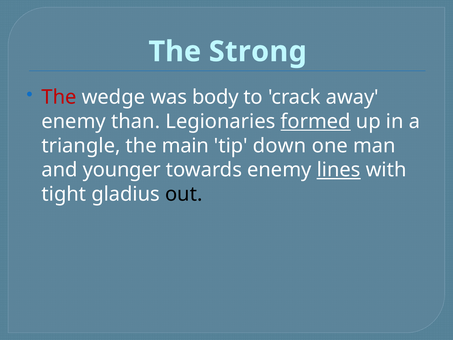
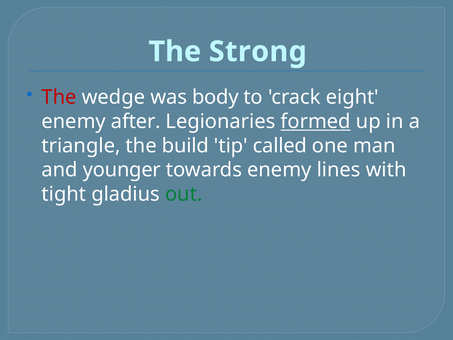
away: away -> eight (352, 97)
than: than -> after (136, 121)
main: main -> build (185, 146)
down: down -> called (280, 146)
lines underline: present -> none (339, 170)
out colour: black -> green (184, 194)
